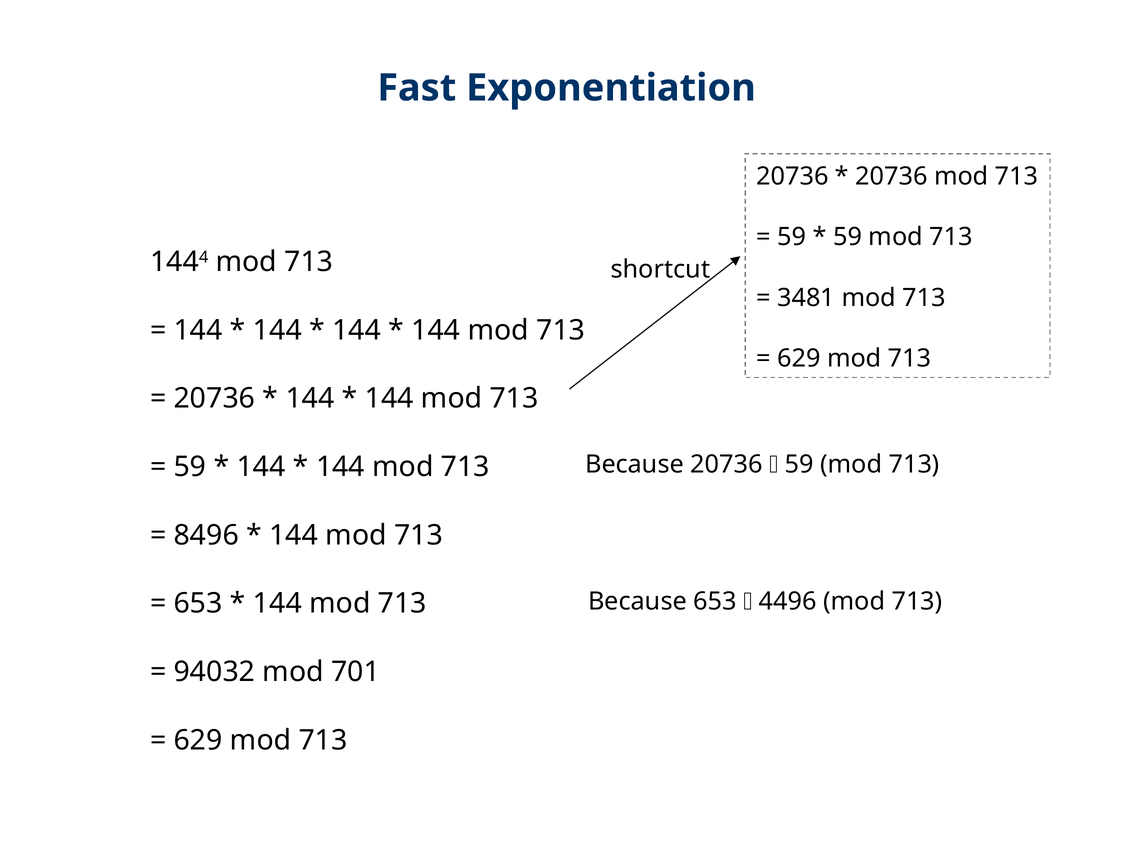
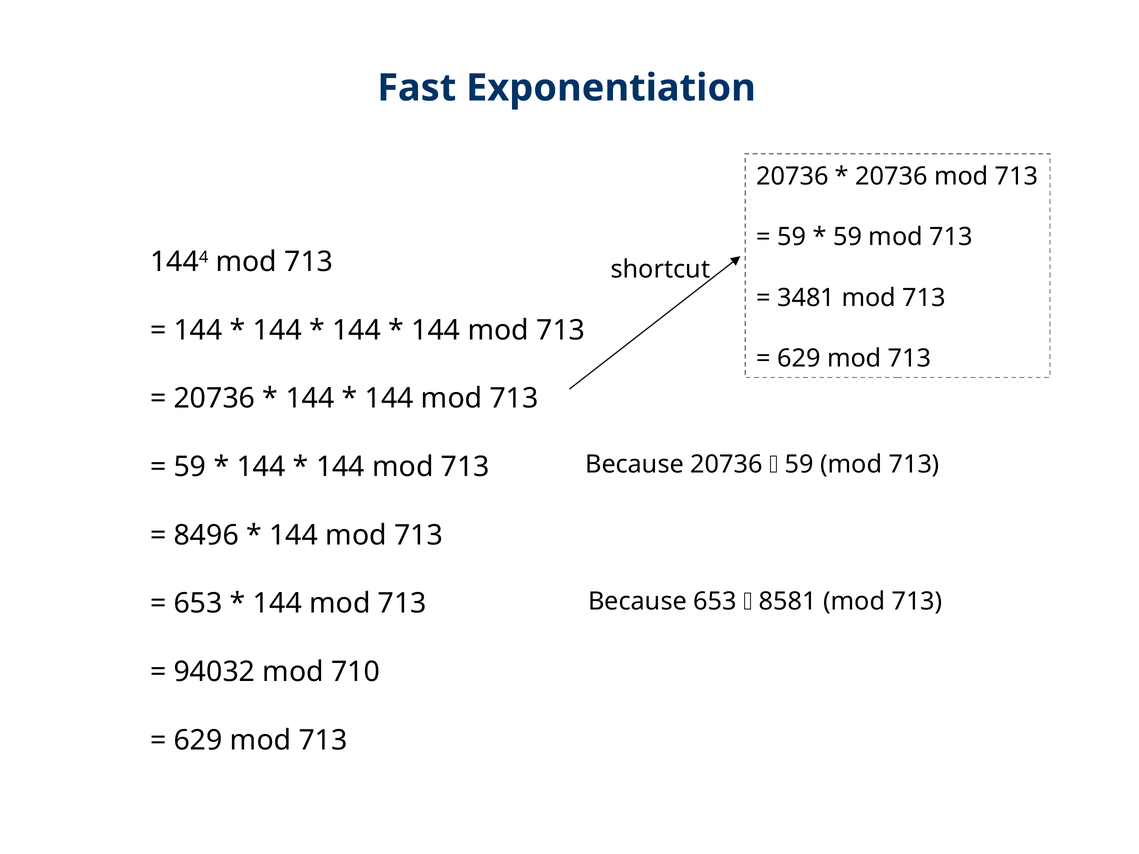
4496: 4496 -> 8581 (788, 602)
701: 701 -> 710 (356, 672)
